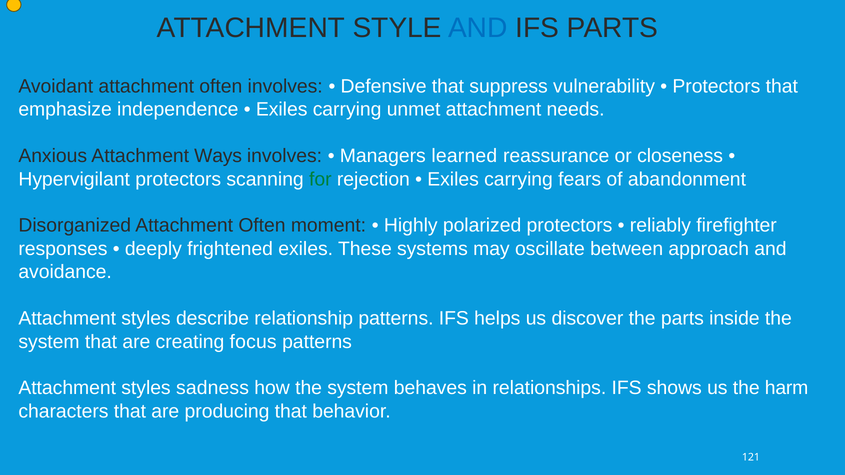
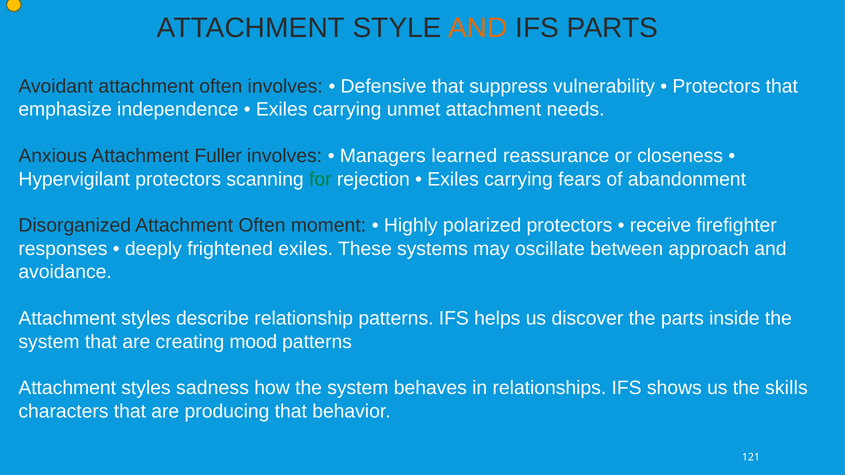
AND colour: blue -> orange (478, 28)
Ways: Ways -> Fuller (218, 156)
reliably: reliably -> receive (661, 226)
focus: focus -> mood (253, 342)
harm: harm -> skills (786, 388)
